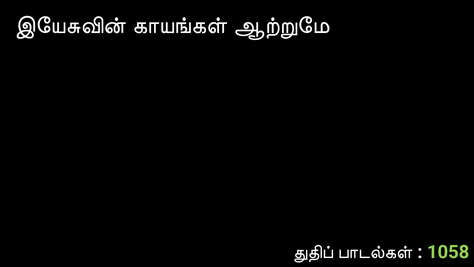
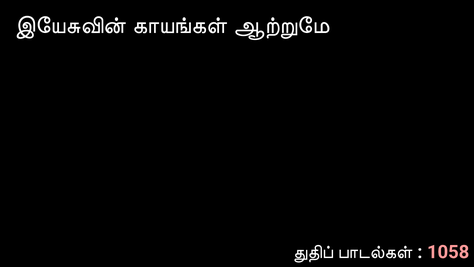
1058 colour: light green -> pink (448, 252)
